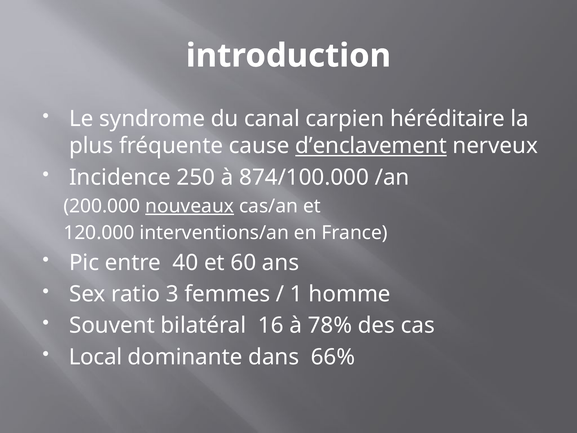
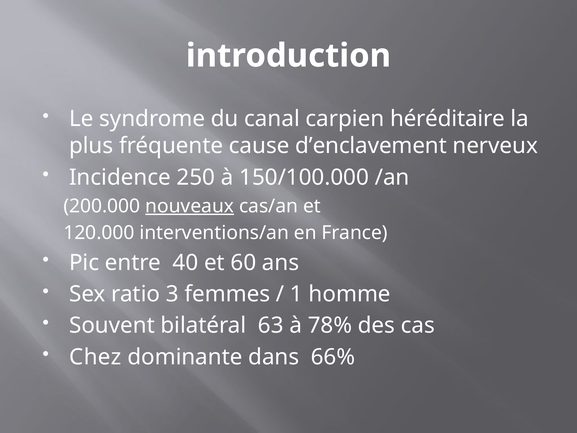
d’enclavement underline: present -> none (371, 146)
874/100.000: 874/100.000 -> 150/100.000 (304, 177)
16: 16 -> 63 (271, 325)
Local: Local -> Chez (95, 357)
